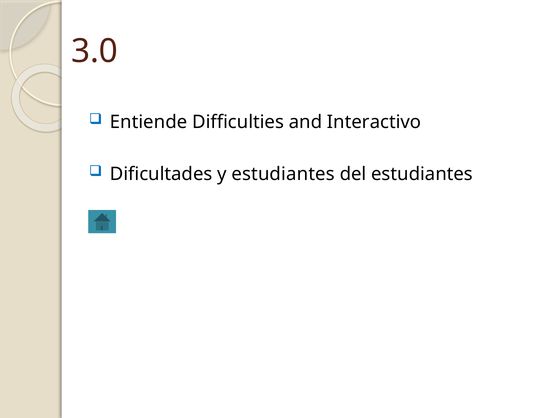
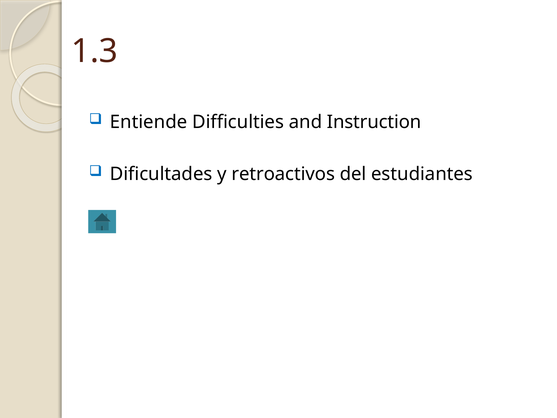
3.0: 3.0 -> 1.3 (95, 51)
Interactivo: Interactivo -> Instruction (374, 122)
y estudiantes: estudiantes -> retroactivos (283, 174)
